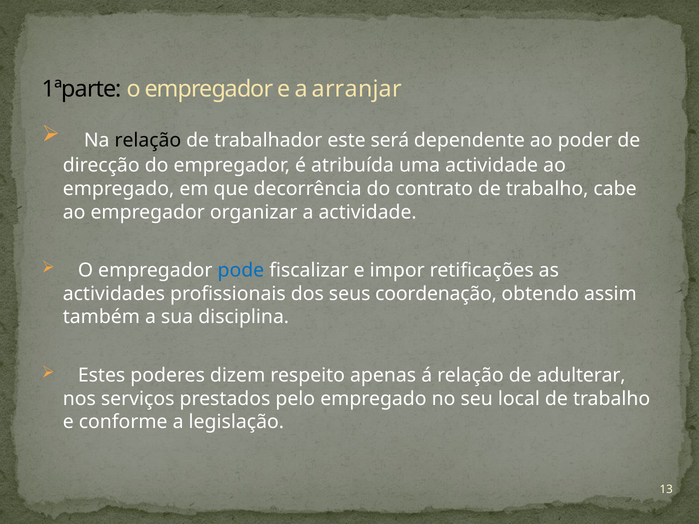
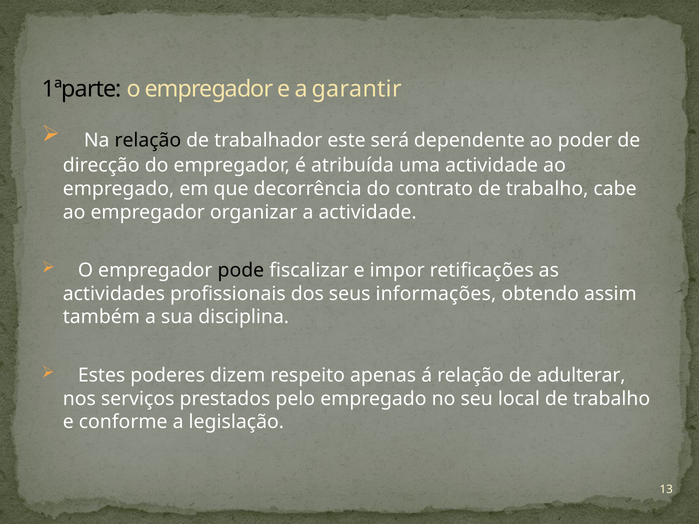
arranjar: arranjar -> garantir (357, 89)
pode colour: blue -> black (241, 271)
coordenação: coordenação -> informações (436, 294)
